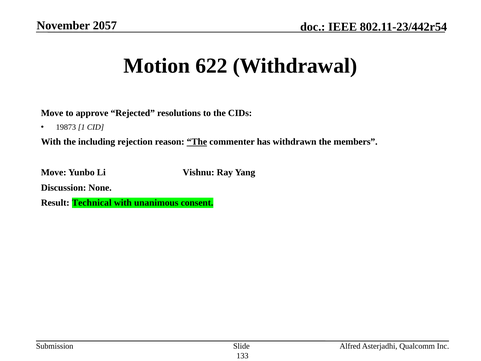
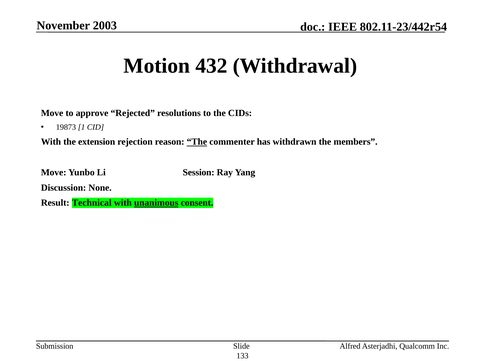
2057: 2057 -> 2003 (105, 25)
622: 622 -> 432 (211, 66)
including: including -> extension (97, 142)
Vishnu: Vishnu -> Session (199, 172)
unanimous underline: none -> present (156, 203)
